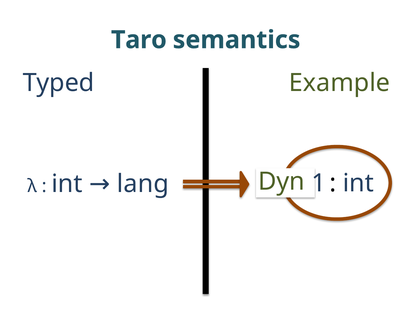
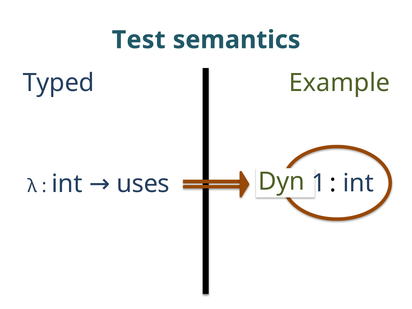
Taro: Taro -> Test (139, 40)
lang: lang -> uses (143, 184)
